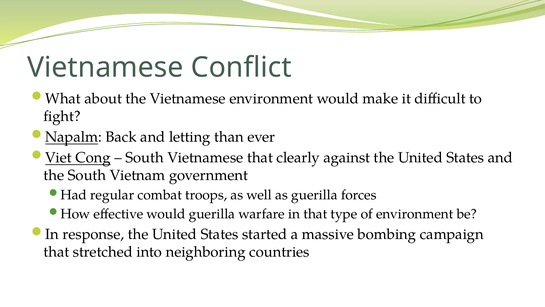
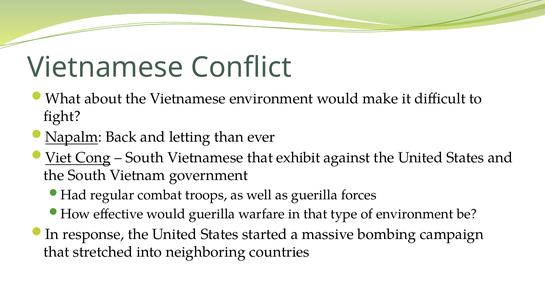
clearly: clearly -> exhibit (298, 157)
